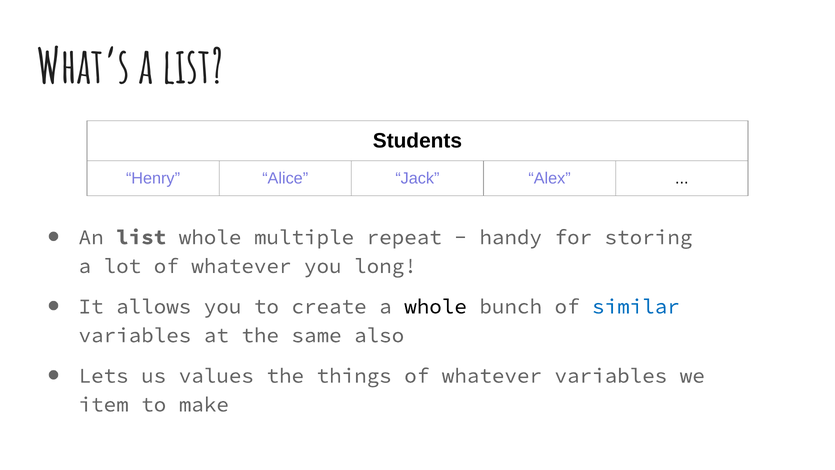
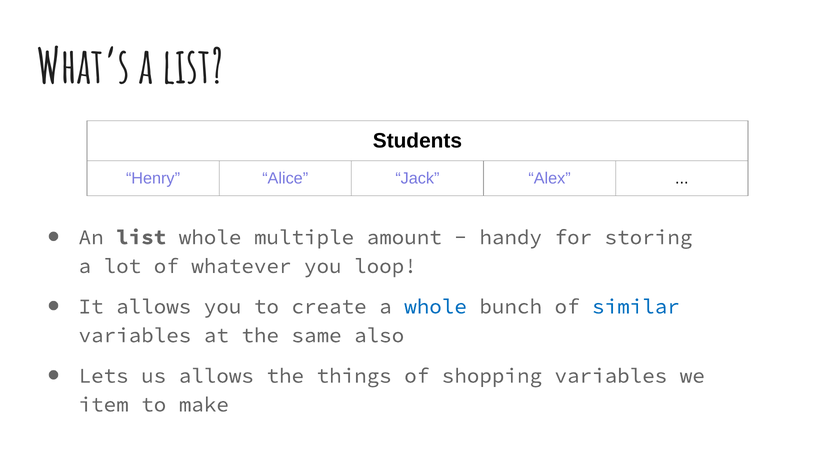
repeat: repeat -> amount (404, 237)
long: long -> loop (385, 266)
whole colour: black -> blue (436, 306)
us values: values -> allows (216, 376)
whatever: whatever -> shopping (492, 376)
